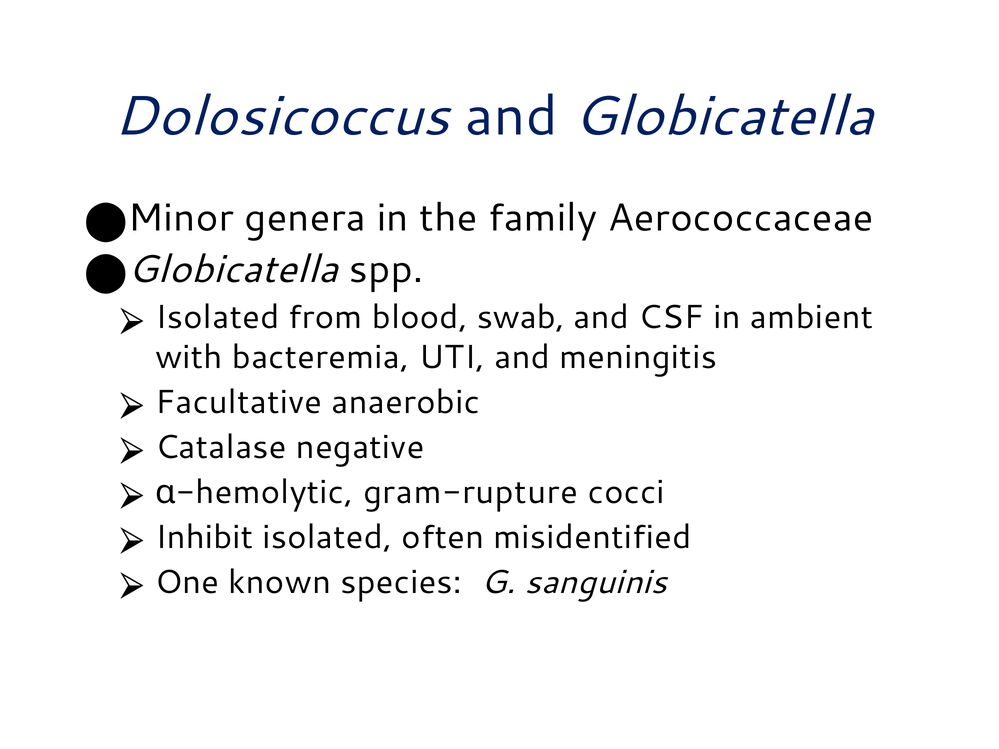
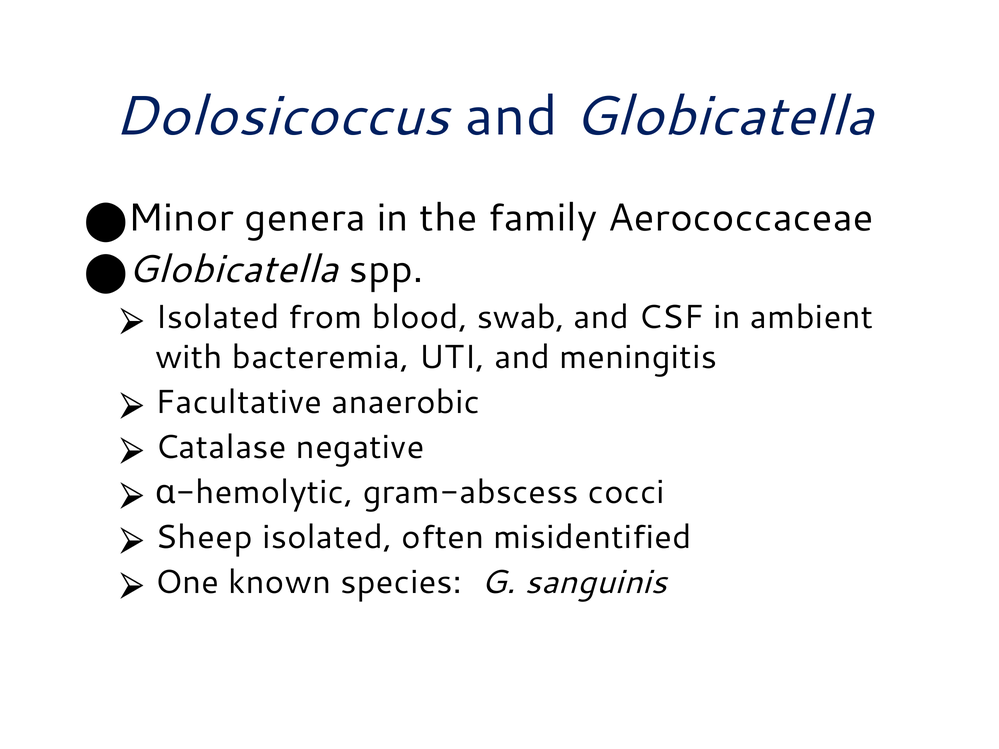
gram-rupture: gram-rupture -> gram-abscess (471, 492)
Inhibit: Inhibit -> Sheep (204, 537)
